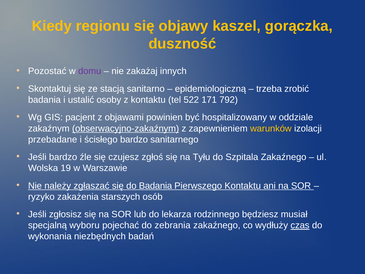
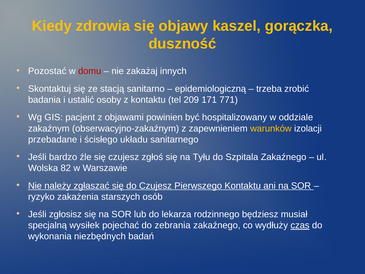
regionu: regionu -> zdrowia (103, 26)
domu colour: purple -> red (90, 71)
522: 522 -> 209 (191, 100)
792: 792 -> 771 (229, 100)
obserwacyjno-zakaźnym underline: present -> none (126, 128)
ścisłego bardzo: bardzo -> układu (134, 139)
19: 19 -> 82 (66, 168)
do Badania: Badania -> Czujesz (155, 186)
wyboru: wyboru -> wysiłek (85, 225)
